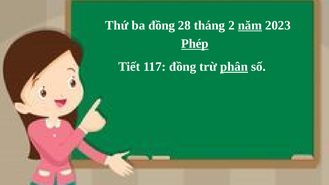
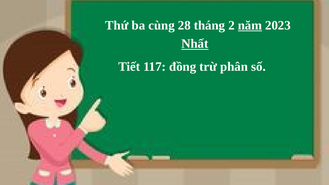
ba đồng: đồng -> cùng (162, 25)
Phép: Phép -> Nhất (195, 44)
phân underline: present -> none (234, 67)
